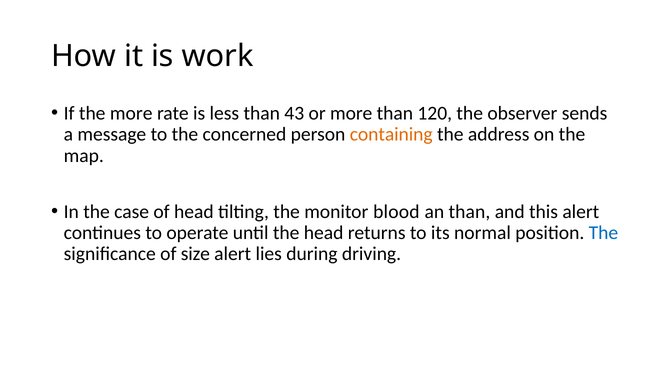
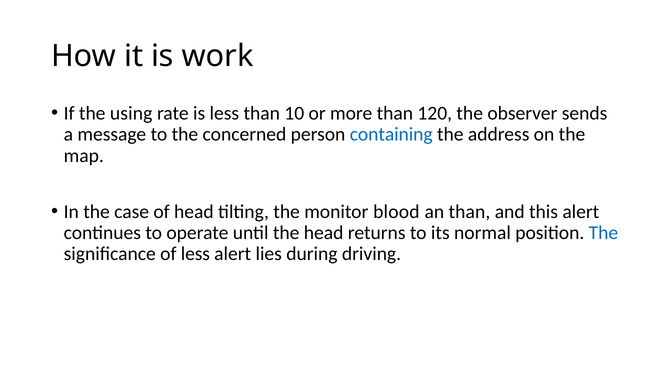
the more: more -> using (131, 113)
43: 43 -> 10 (294, 113)
containing colour: orange -> blue (391, 135)
of size: size -> less (195, 254)
